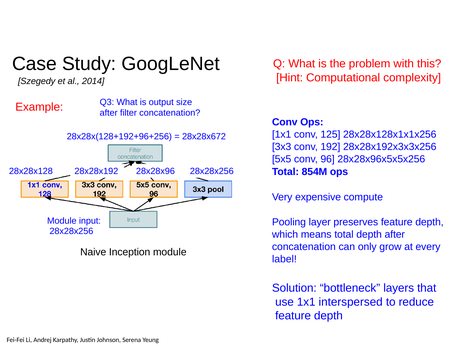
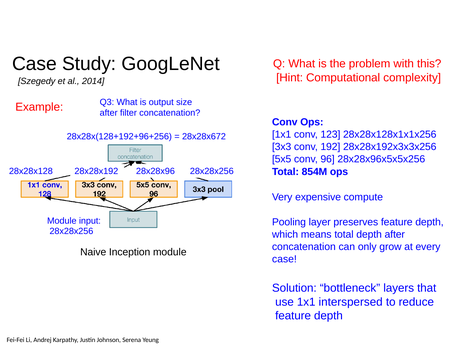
125: 125 -> 123 (330, 135)
label: label -> case (284, 260)
